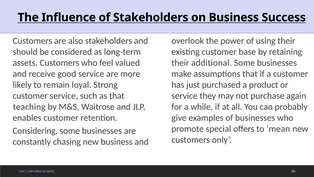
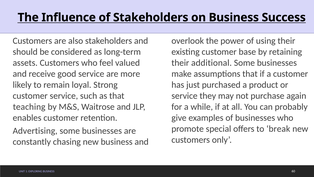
mean: mean -> break (278, 129)
Considering: Considering -> Advertising (35, 131)
